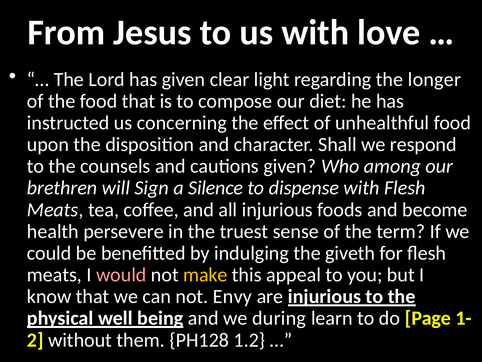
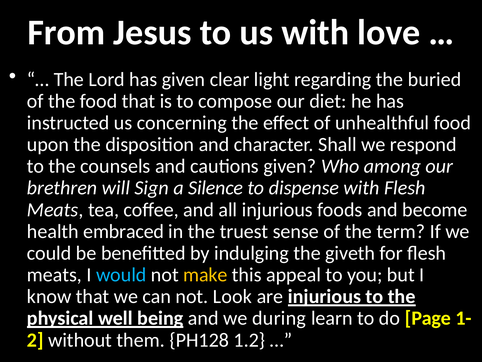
longer: longer -> buried (435, 79)
persevere: persevere -> embraced (124, 231)
would colour: pink -> light blue (121, 275)
Envy: Envy -> Look (233, 296)
